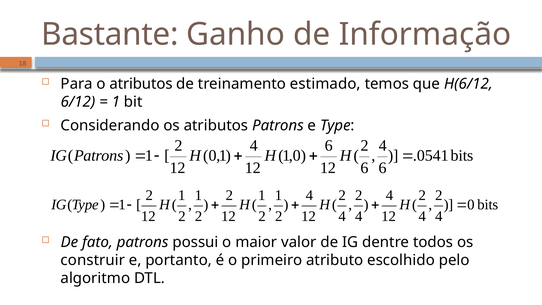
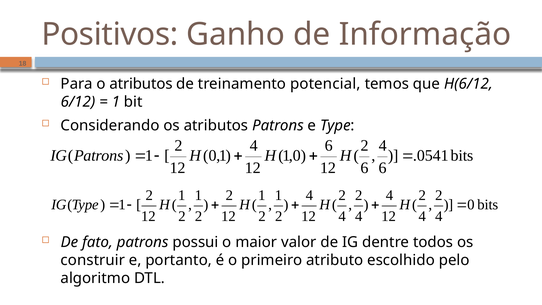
Bastante: Bastante -> Positivos (110, 34)
estimado: estimado -> potencial (325, 84)
